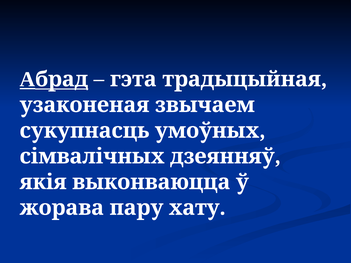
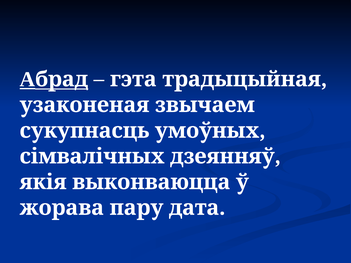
хату: хату -> дата (197, 208)
